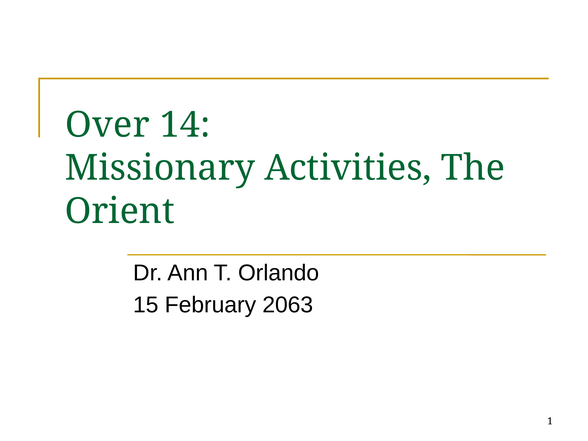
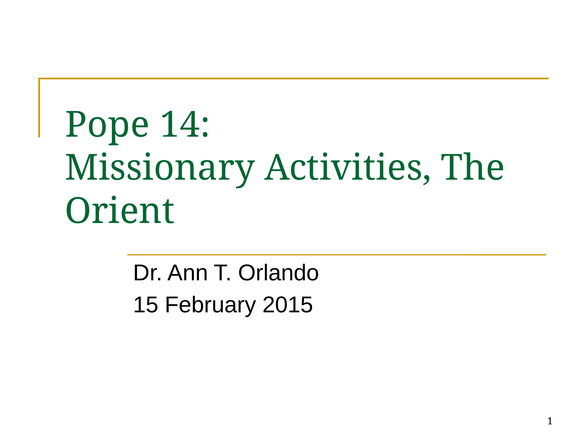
Over: Over -> Pope (107, 125)
2063: 2063 -> 2015 (288, 305)
